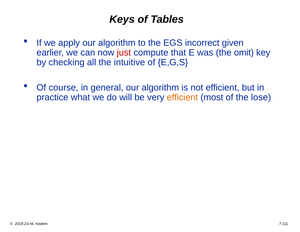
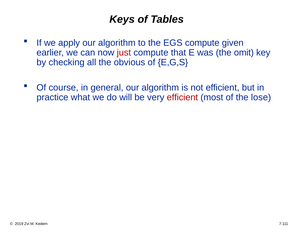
EGS incorrect: incorrect -> compute (202, 43)
intuitive: intuitive -> obvious (129, 62)
efficient colour: orange -> red (182, 97)
